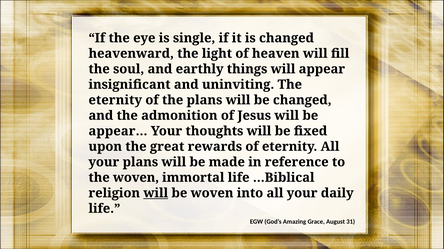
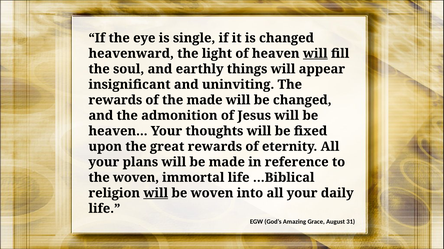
will underline: none -> present (315, 54)
eternity: eternity -> rewards (115, 100)
the plans: plans -> made (205, 100)
appear: appear -> heaven (118, 131)
